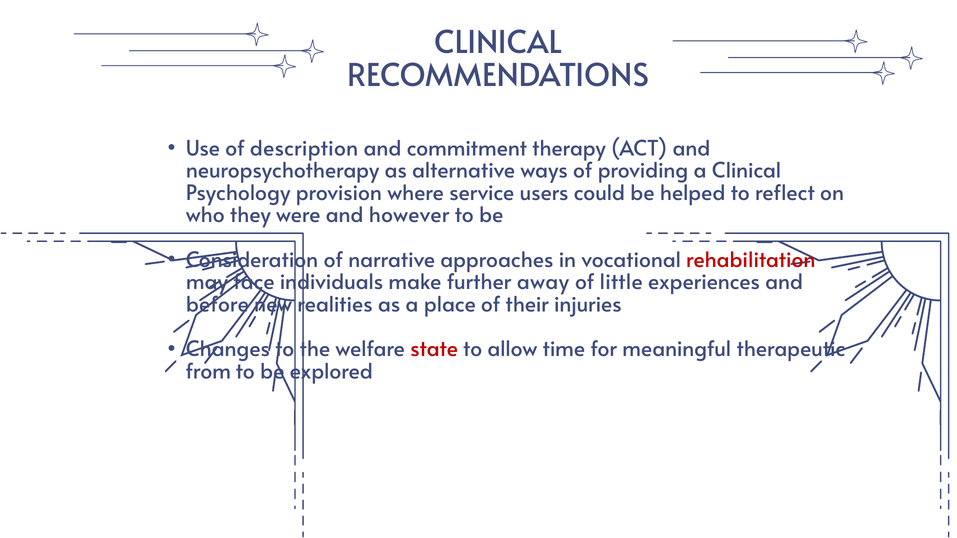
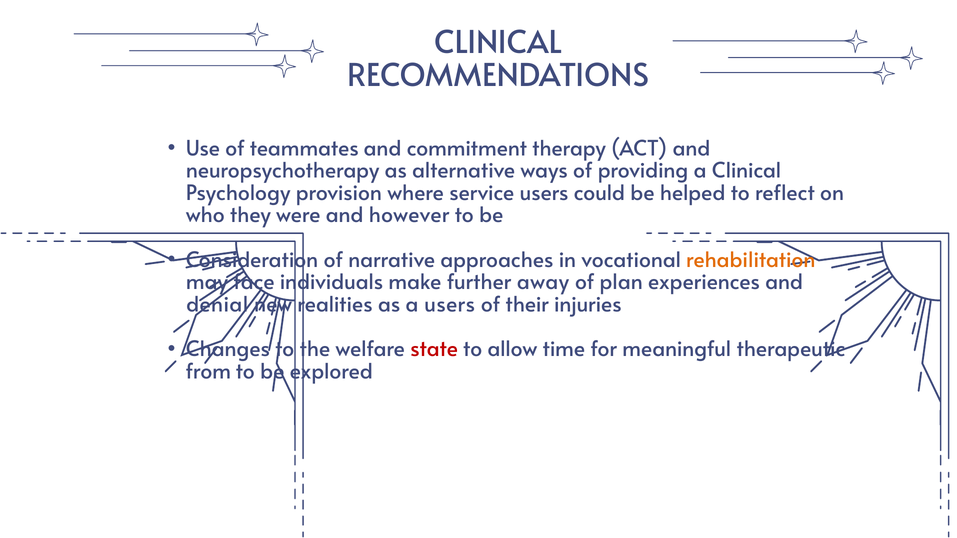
description: description -> teammates (304, 149)
rehabilitation colour: red -> orange (751, 260)
little: little -> plan (621, 283)
before: before -> denial (217, 305)
a place: place -> users (450, 305)
